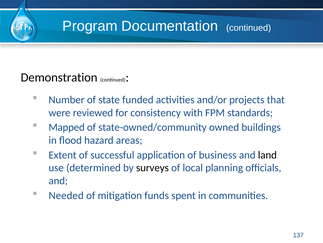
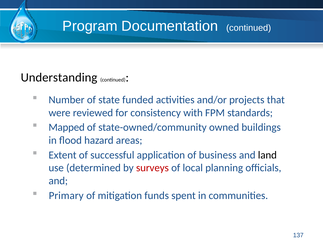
Demonstration: Demonstration -> Understanding (59, 77)
surveys colour: black -> red (152, 167)
Needed: Needed -> Primary (66, 195)
